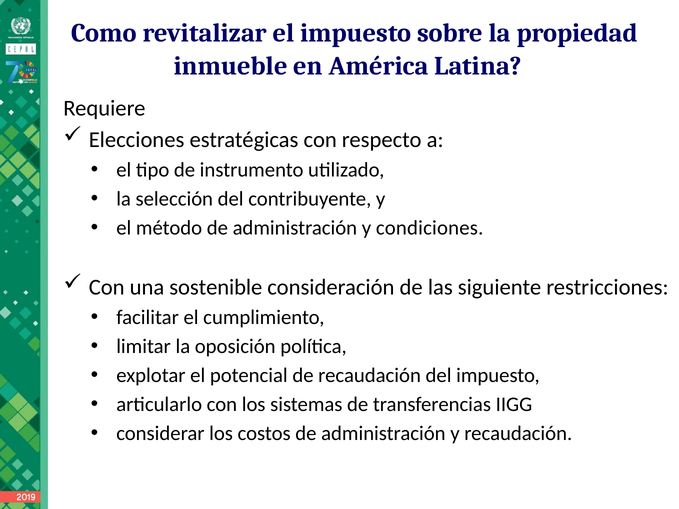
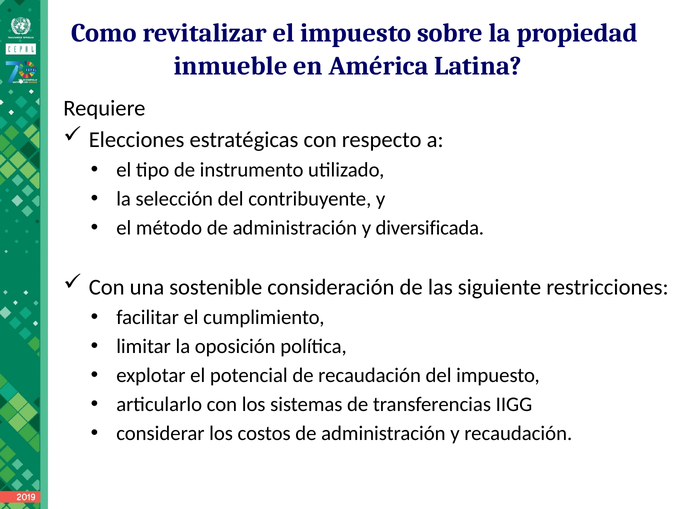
condiciones: condiciones -> diversificada (430, 228)
